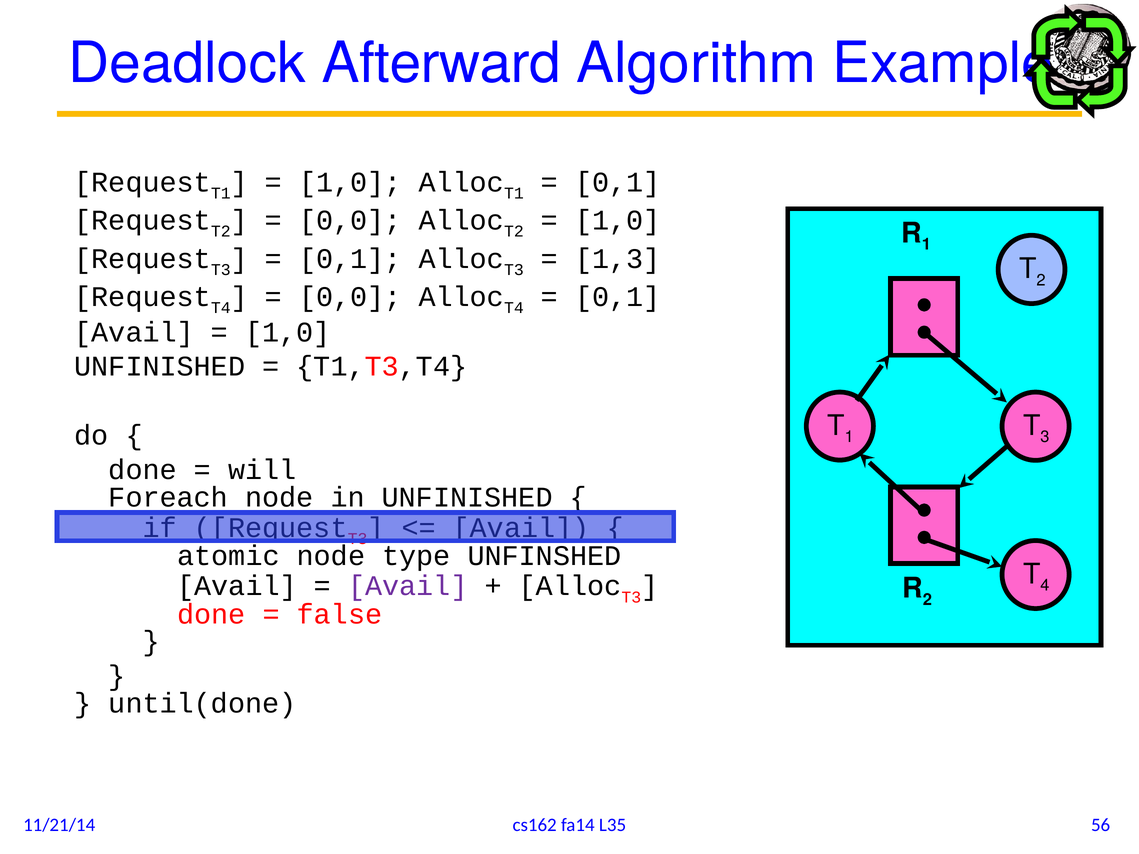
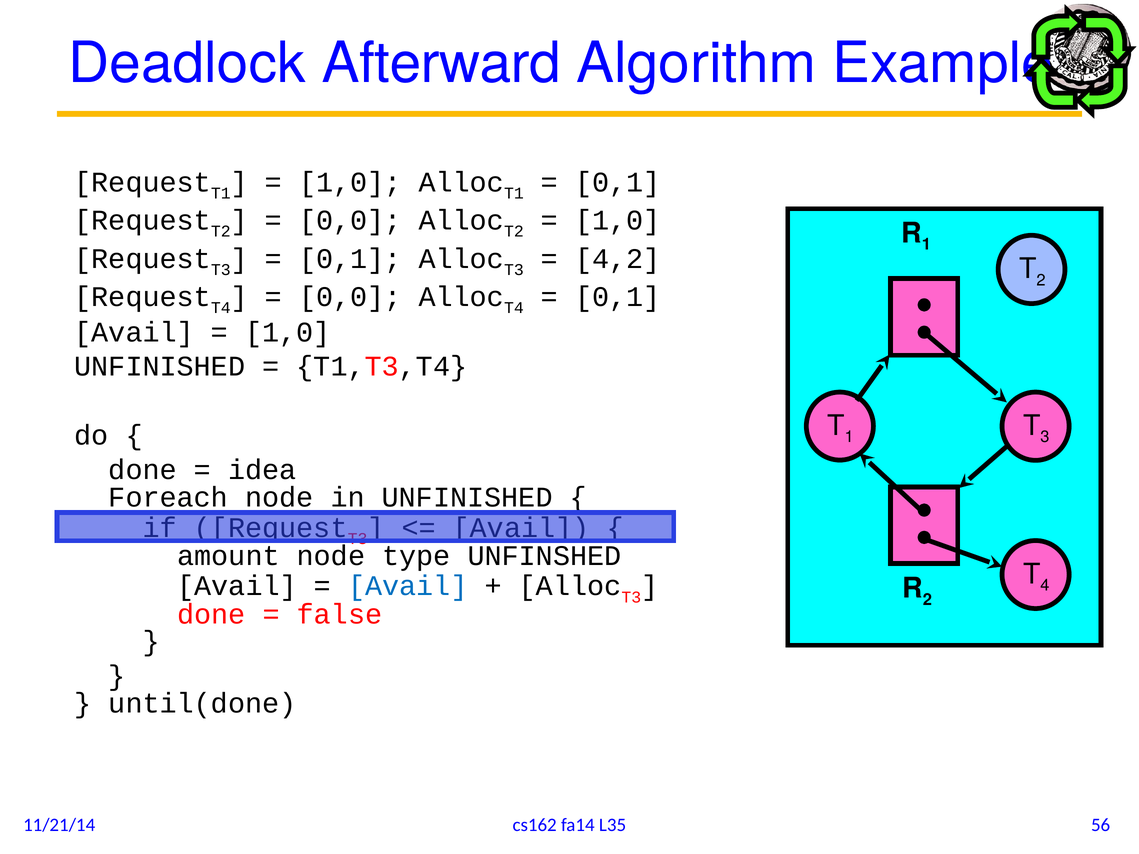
1,3: 1,3 -> 4,2 (618, 259)
will: will -> idea (262, 470)
atomic: atomic -> amount (228, 556)
Avail colour: purple -> blue (408, 586)
